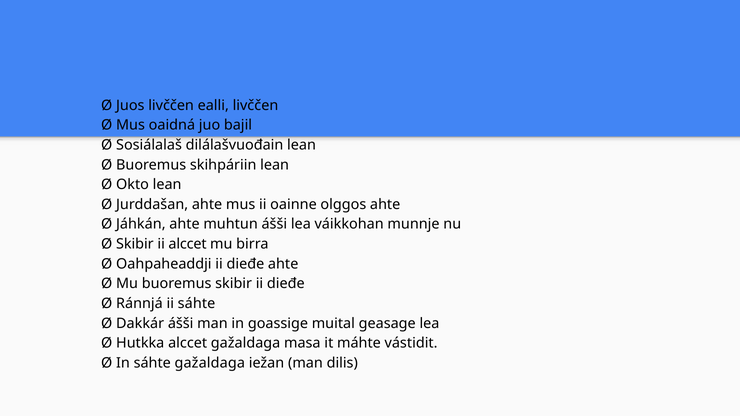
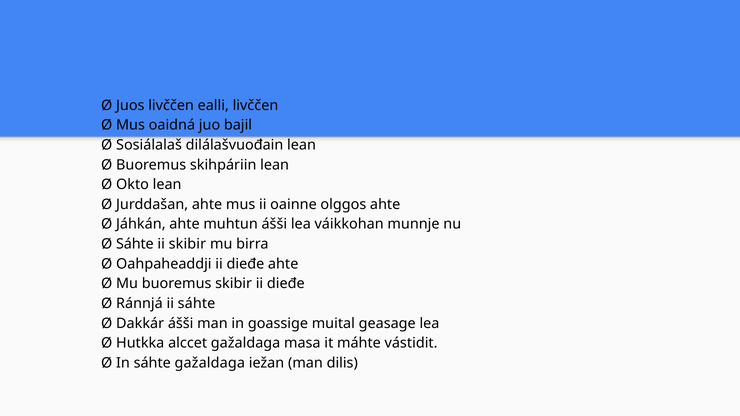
Ø Skibir: Skibir -> Sáhte (135, 244)
ii alccet: alccet -> skibir (187, 244)
